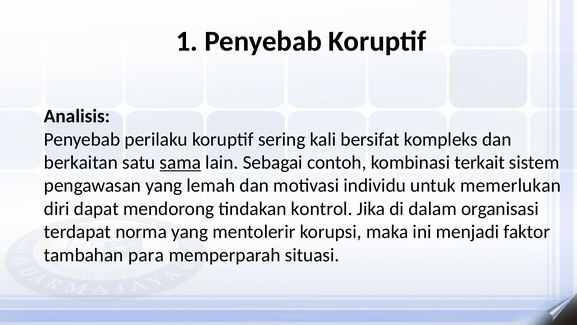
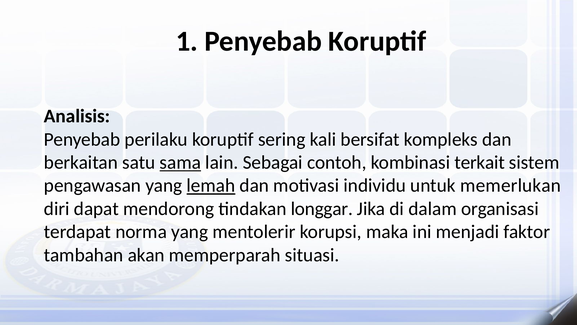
lemah underline: none -> present (211, 185)
kontrol: kontrol -> longgar (322, 208)
para: para -> akan (146, 255)
